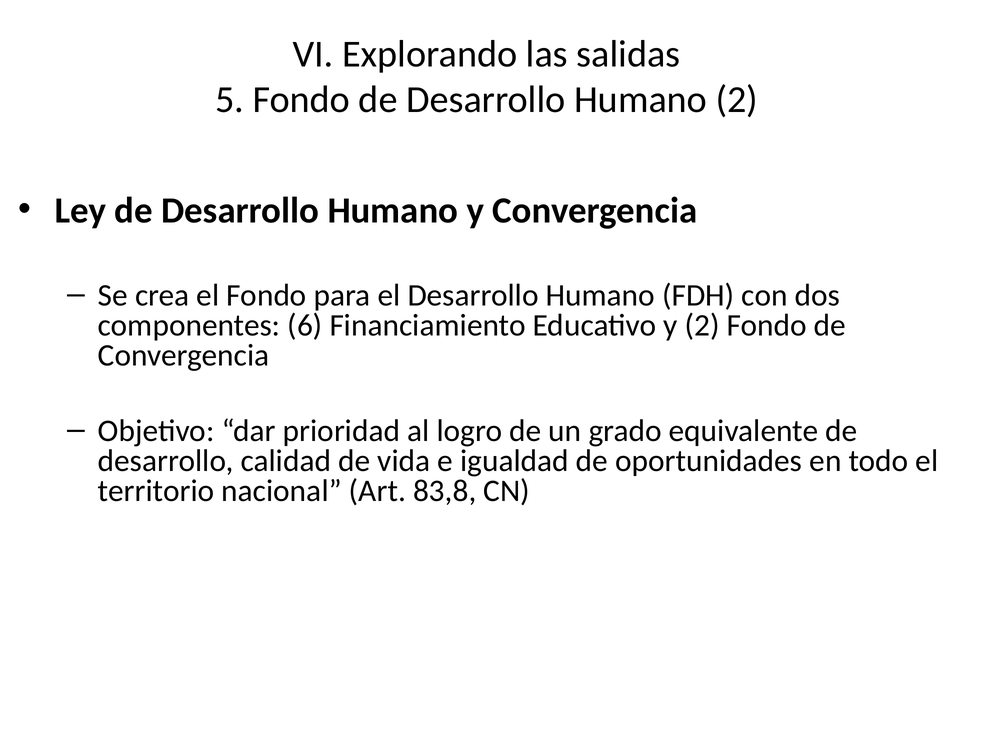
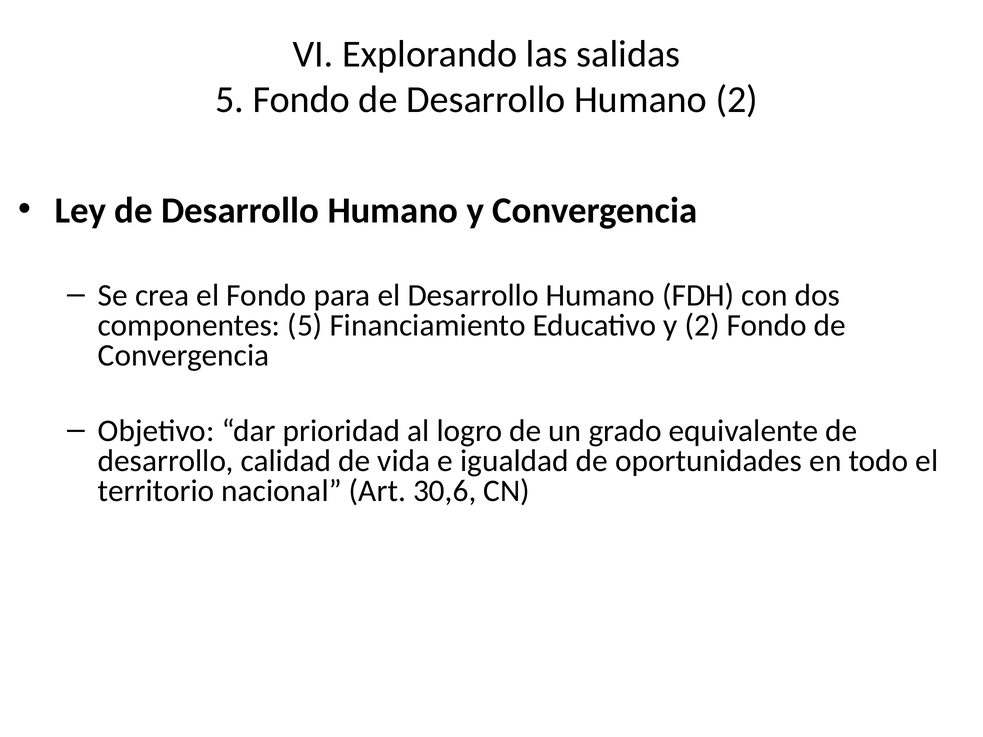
componentes 6: 6 -> 5 (305, 325)
83,8: 83,8 -> 30,6 (445, 491)
